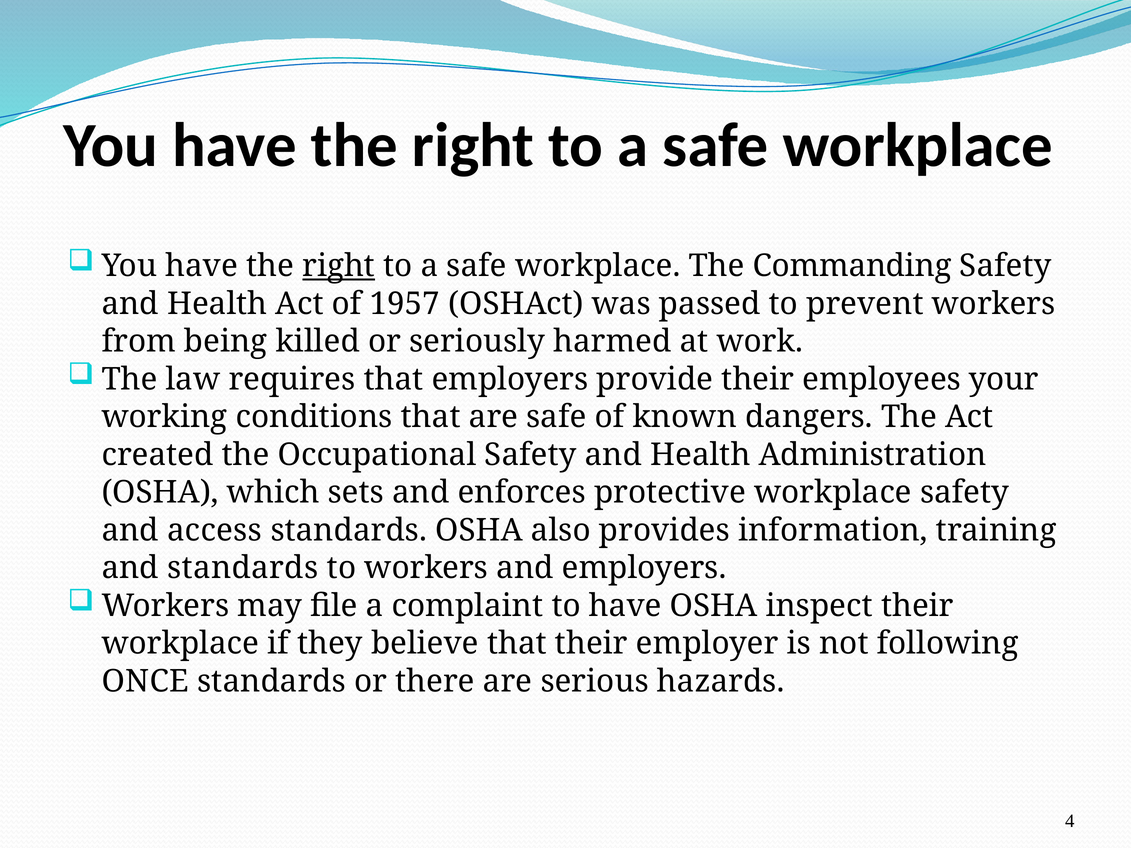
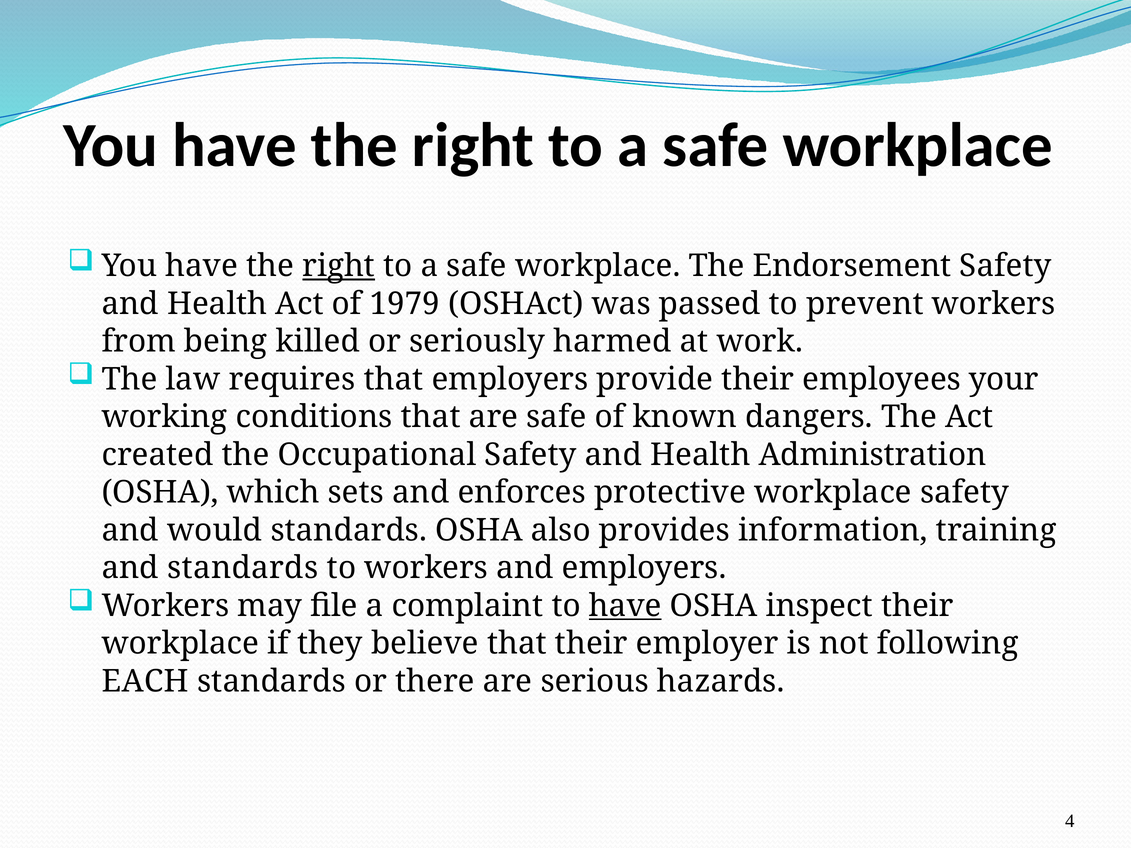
Commanding: Commanding -> Endorsement (852, 266)
1957: 1957 -> 1979 (405, 304)
access: access -> would (215, 530)
have underline: none -> present (625, 606)
ONCE: ONCE -> EACH (145, 681)
